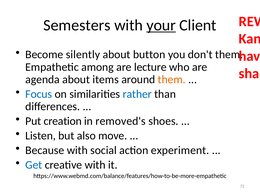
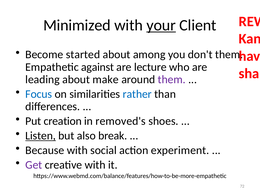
Semesters: Semesters -> Minimized (77, 25)
silently: silently -> started (83, 55)
button: button -> among (149, 55)
among: among -> against (98, 67)
agenda: agenda -> leading (42, 80)
items: items -> make (106, 80)
them colour: orange -> purple (172, 80)
Listen underline: none -> present (41, 136)
move: move -> break (113, 136)
Get colour: blue -> purple (34, 165)
